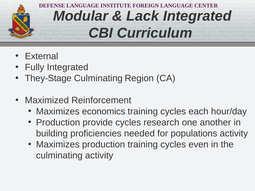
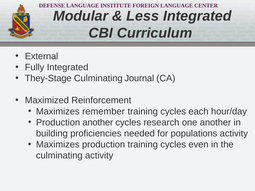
Lack: Lack -> Less (143, 16)
Region: Region -> Journal (139, 78)
economics: economics -> remember (104, 112)
Production provide: provide -> another (98, 123)
